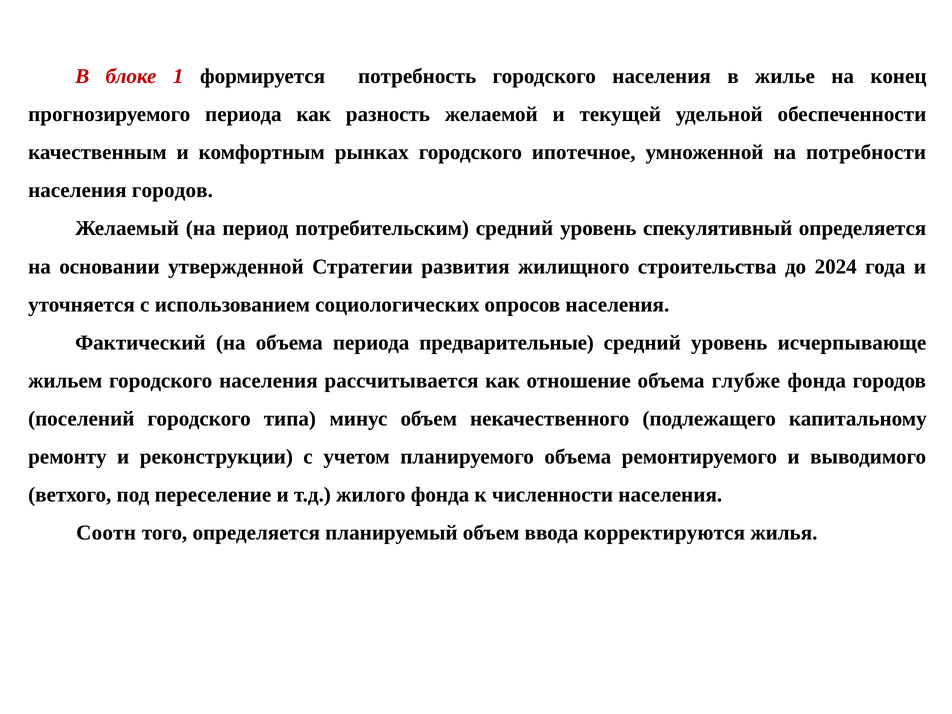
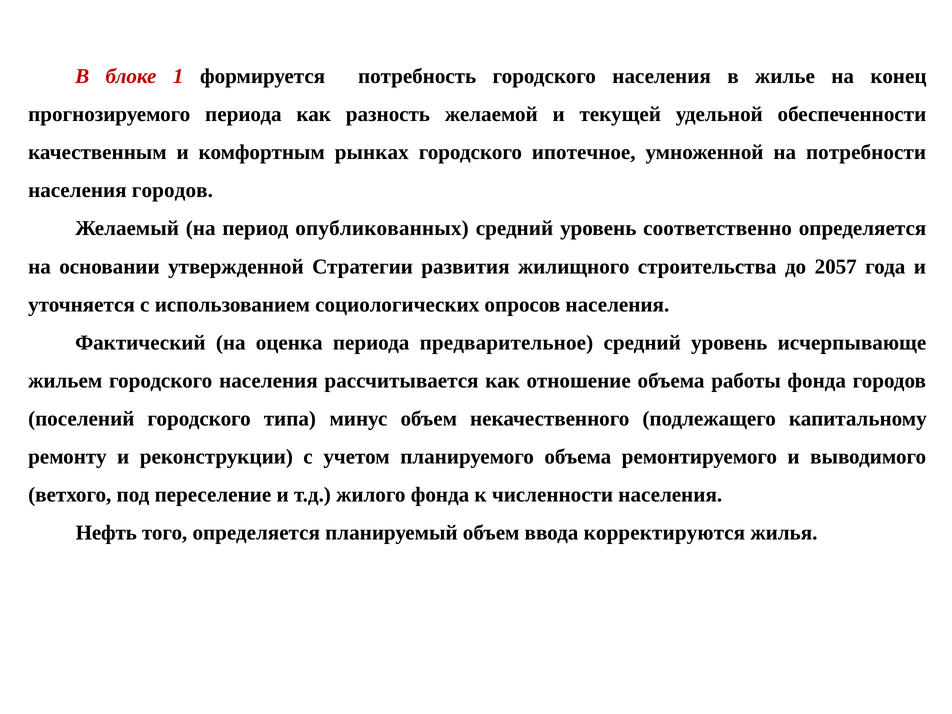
потребительским: потребительским -> опубликованных (382, 229)
спекулятивный: спекулятивный -> соответственно (718, 229)
2024: 2024 -> 2057 (836, 267)
на объема: объема -> оценка (289, 343)
предварительные: предварительные -> предварительное (506, 343)
глубже: глубже -> работы (746, 381)
Соотн: Соотн -> Нефть (106, 533)
